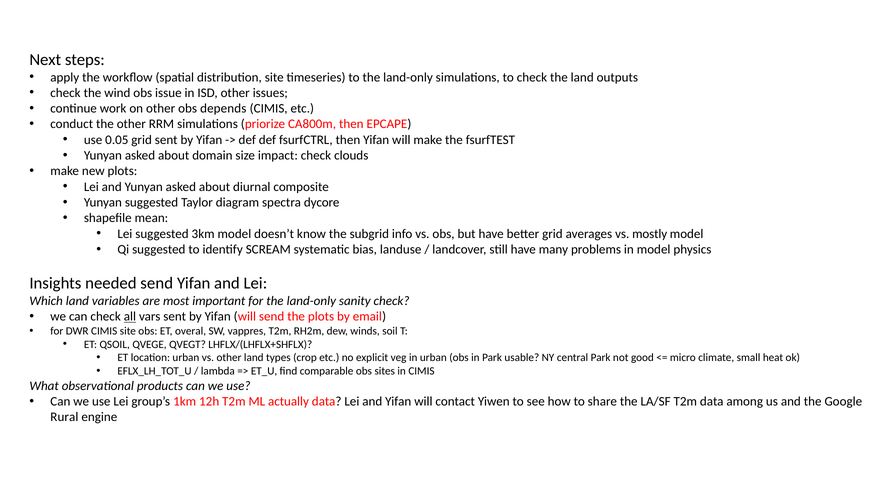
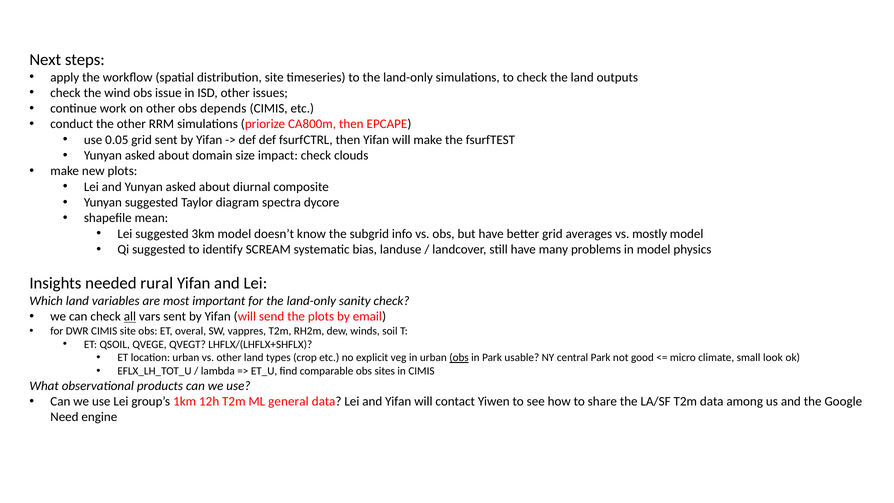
needed send: send -> rural (157, 283)
obs underline: none -> present (459, 358)
heat: heat -> look (773, 358)
actually: actually -> general (288, 401)
Rural: Rural -> Need (64, 417)
